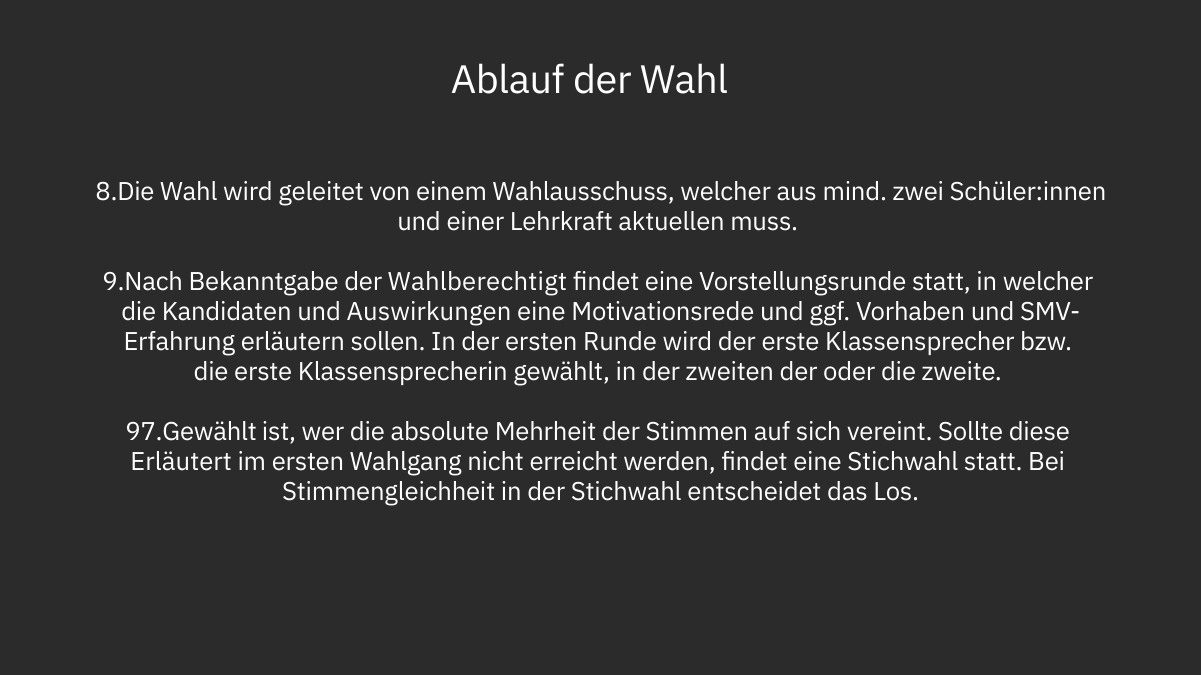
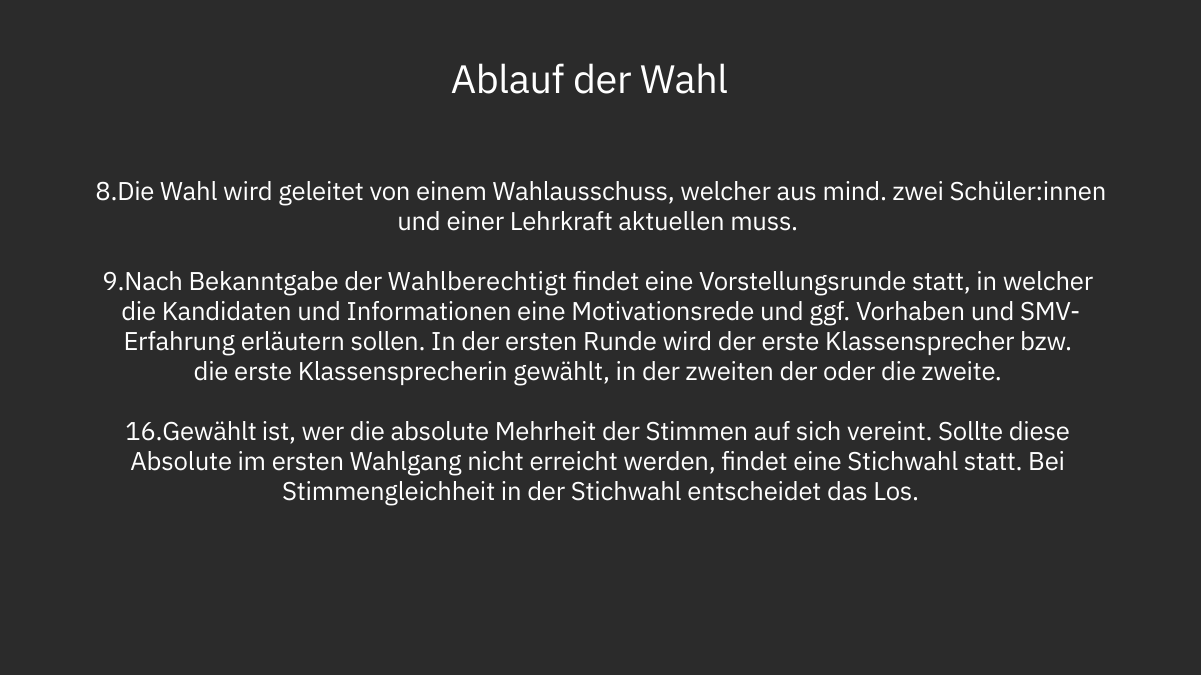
Auswirkungen: Auswirkungen -> Informationen (429, 313)
97.Gewählt: 97.Gewählt -> 16.Gewählt (191, 432)
Erläutert: Erläutert -> Absolute (181, 462)
